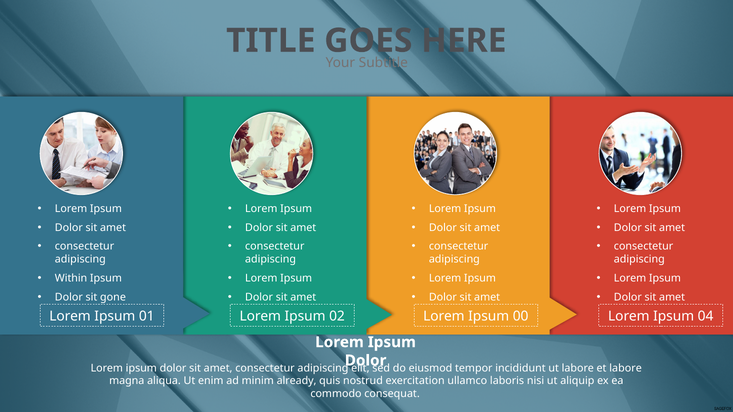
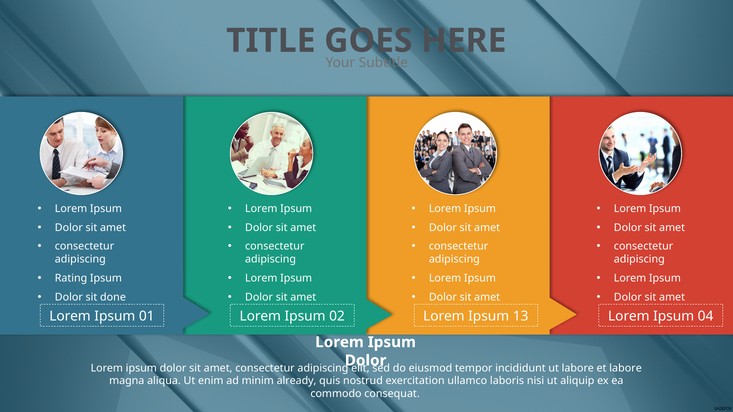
Within: Within -> Rating (71, 278)
gone: gone -> done (113, 297)
00: 00 -> 13 (521, 316)
